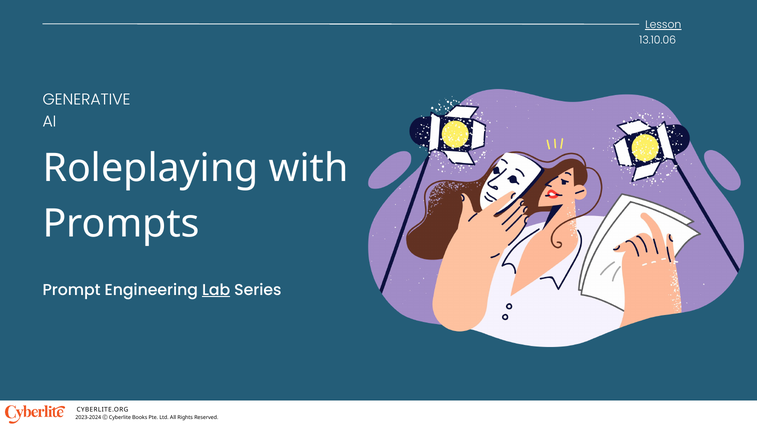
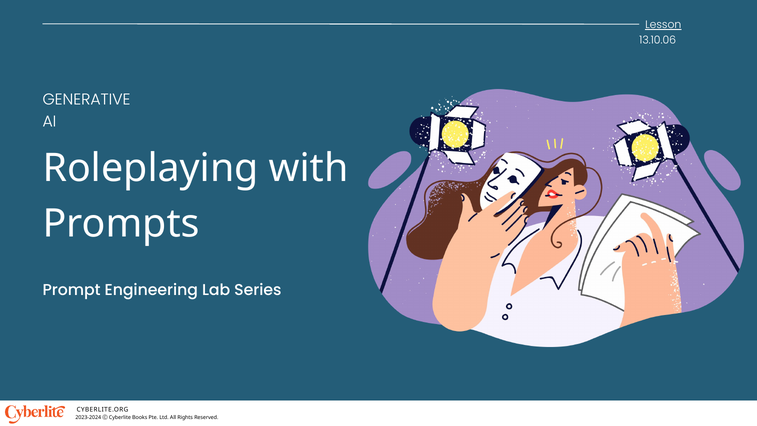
Lab underline: present -> none (216, 290)
